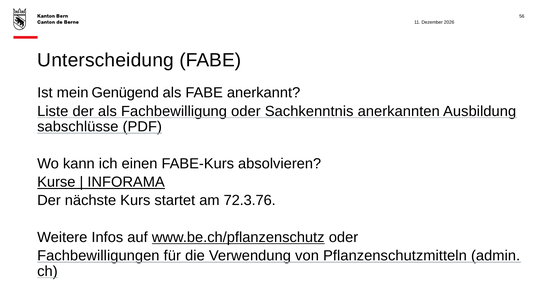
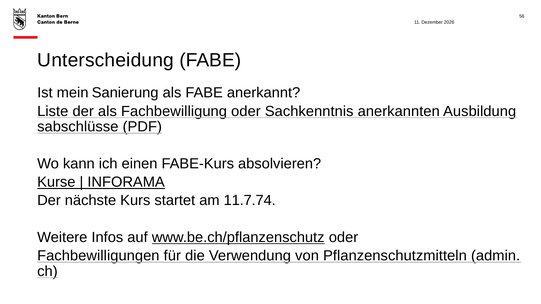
Genügend: Genügend -> Sanierung (125, 93)
72.3.76: 72.3.76 -> 11.7.74 (250, 201)
